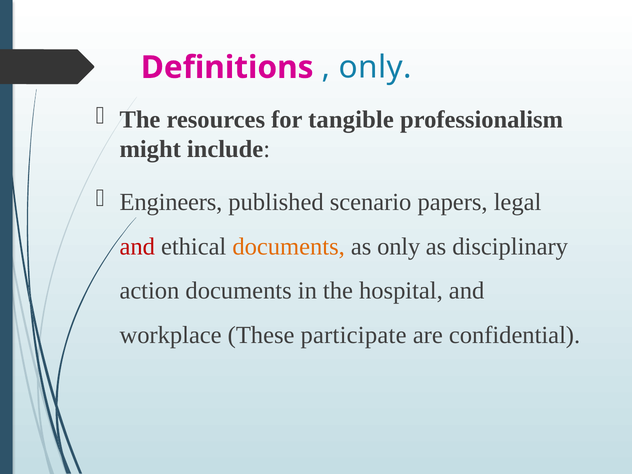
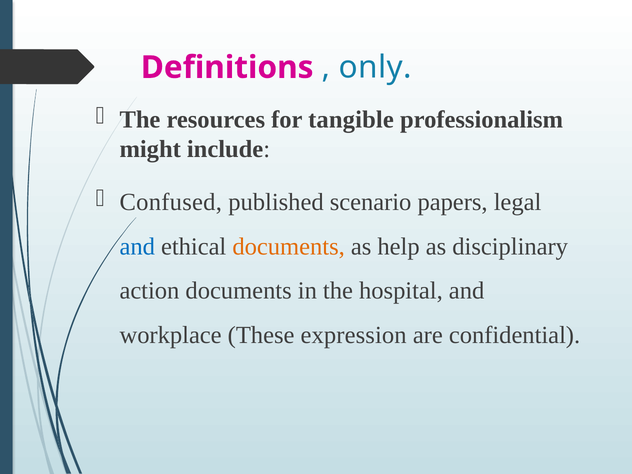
Engineers: Engineers -> Confused (171, 202)
and colour: red -> blue (137, 247)
as only: only -> help (399, 247)
participate: participate -> expression (354, 335)
